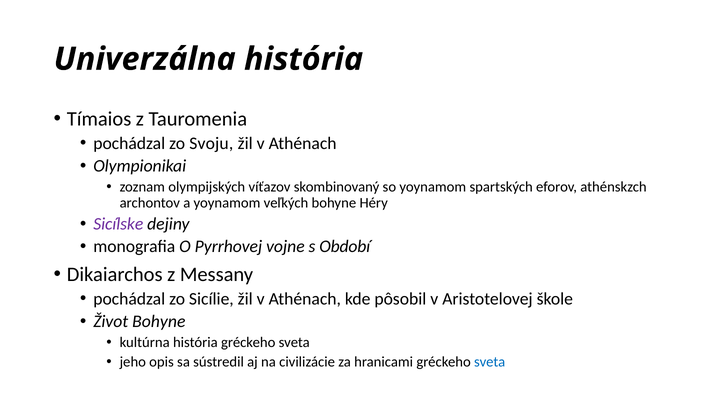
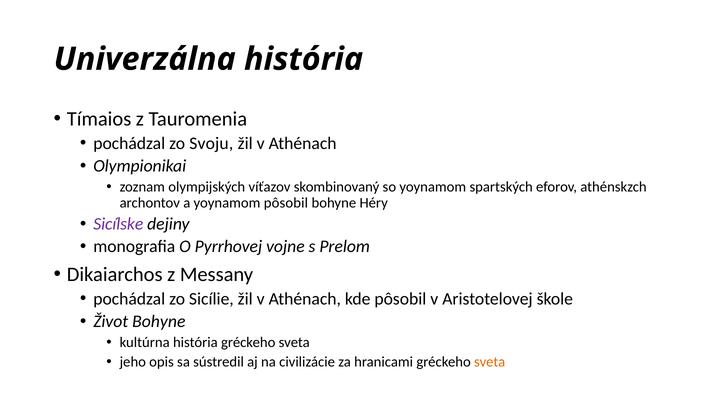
yoynamom veľkých: veľkých -> pôsobil (286, 203)
Období: Období -> Prelom (345, 247)
sveta colour: blue -> orange (490, 362)
